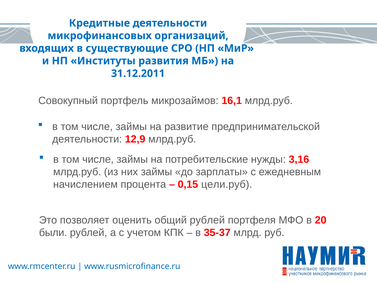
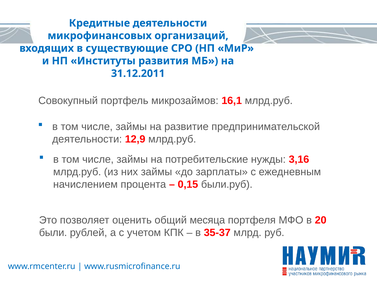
цели.руб: цели.руб -> были.руб (227, 184)
общий рублей: рублей -> месяца (207, 220)
